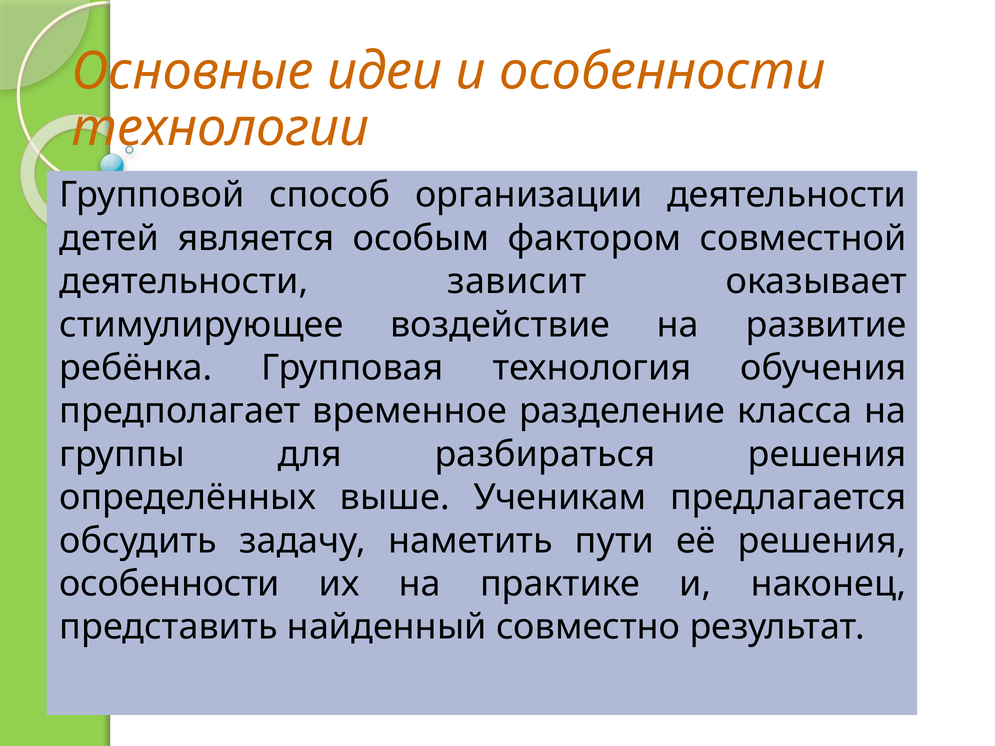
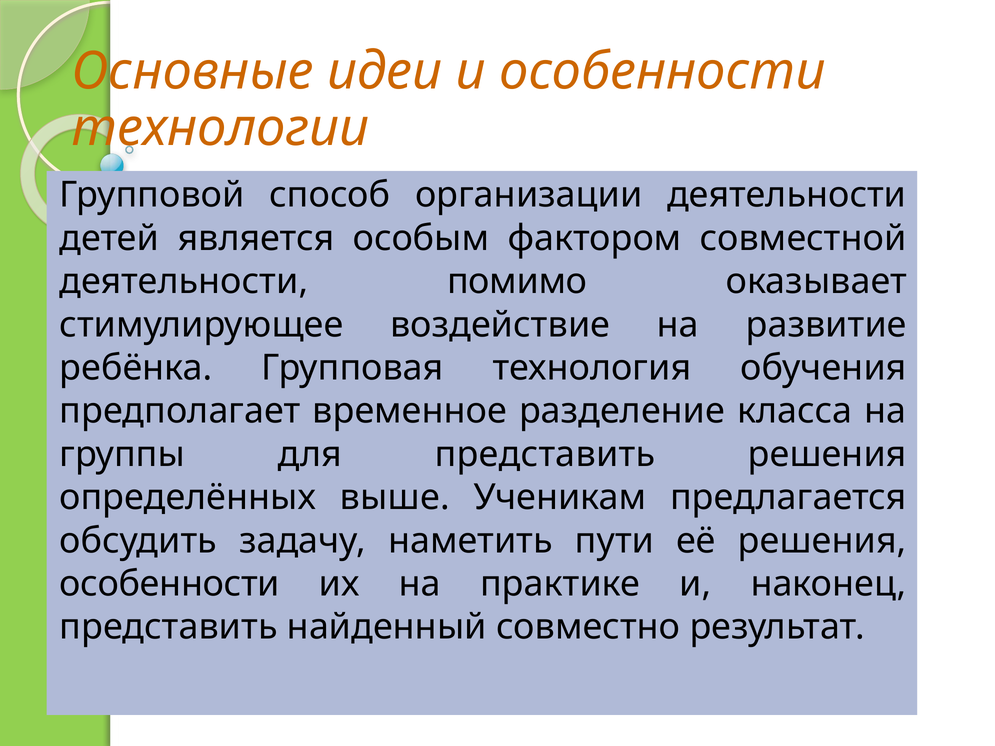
зависит: зависит -> помимо (517, 282)
для разбираться: разбираться -> представить (545, 454)
